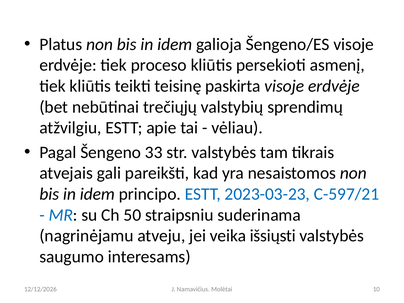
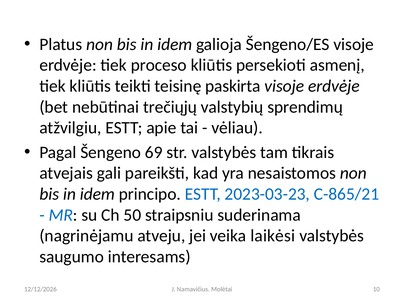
33: 33 -> 69 (154, 152)
C-597/21: C-597/21 -> C-865/21 (347, 194)
išsiųsti: išsiųsti -> laikėsi (273, 236)
